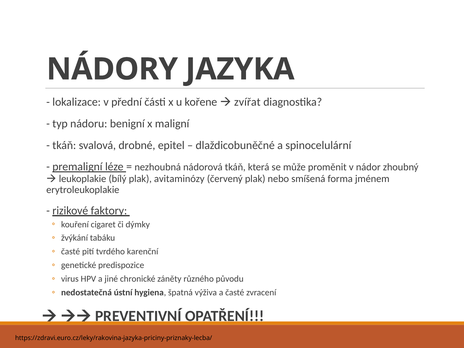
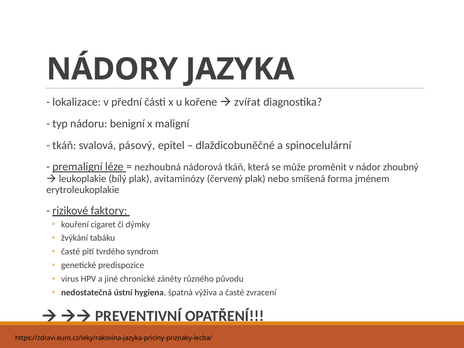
drobné: drobné -> pásový (137, 145)
karenční: karenční -> syndrom (143, 252)
